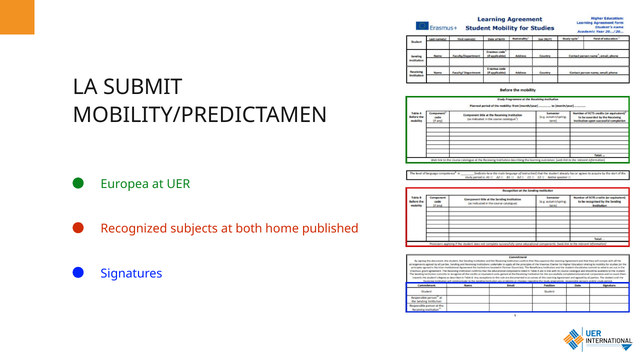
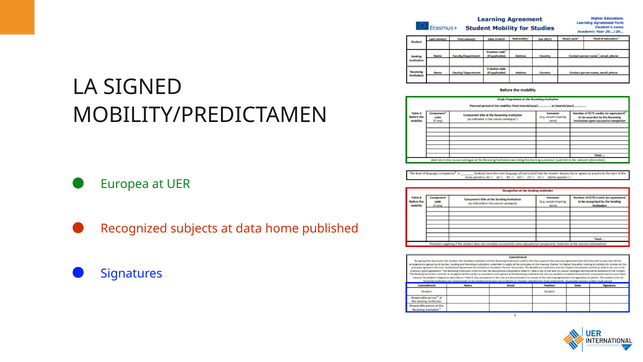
SUBMIT: SUBMIT -> SIGNED (143, 87)
both: both -> data (249, 229)
